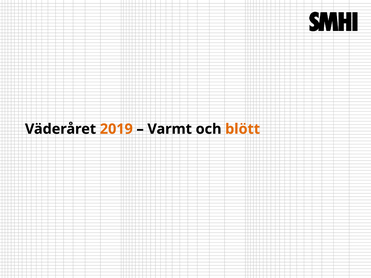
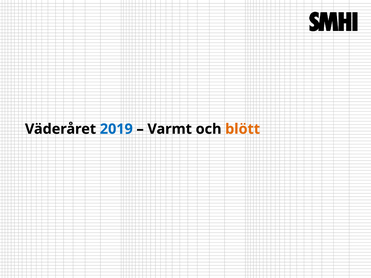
2019 colour: orange -> blue (116, 129)
